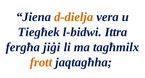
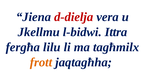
d-dielja colour: orange -> red (74, 17)
Tiegħek: Tiegħek -> Jkellmu (39, 32)
jiġi: jiġi -> lilu (52, 47)
